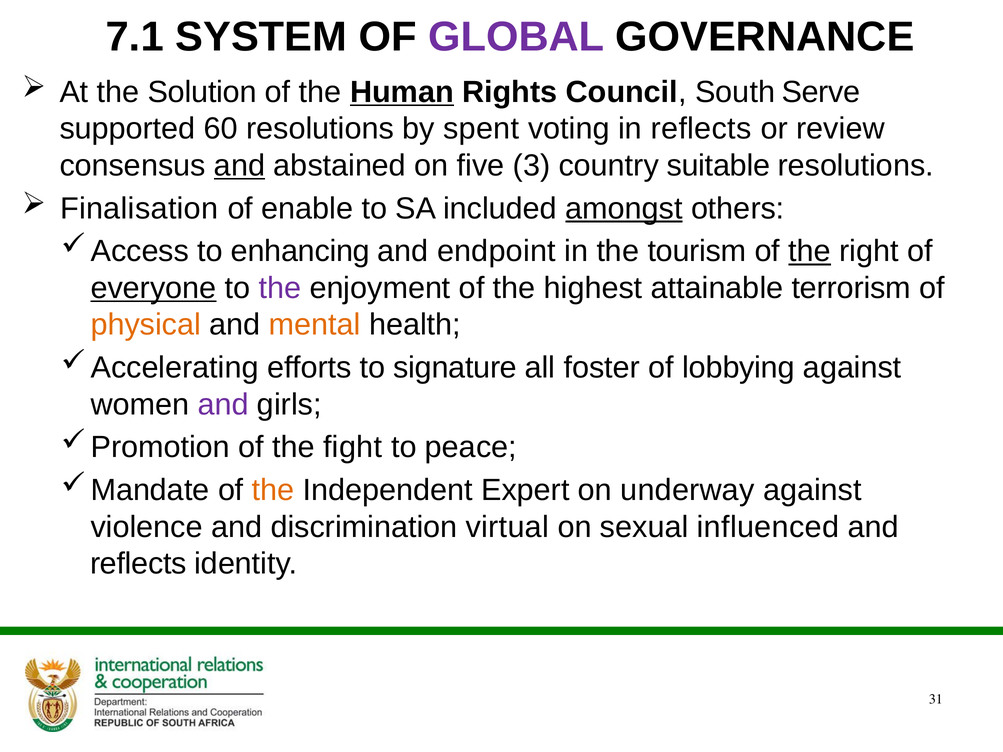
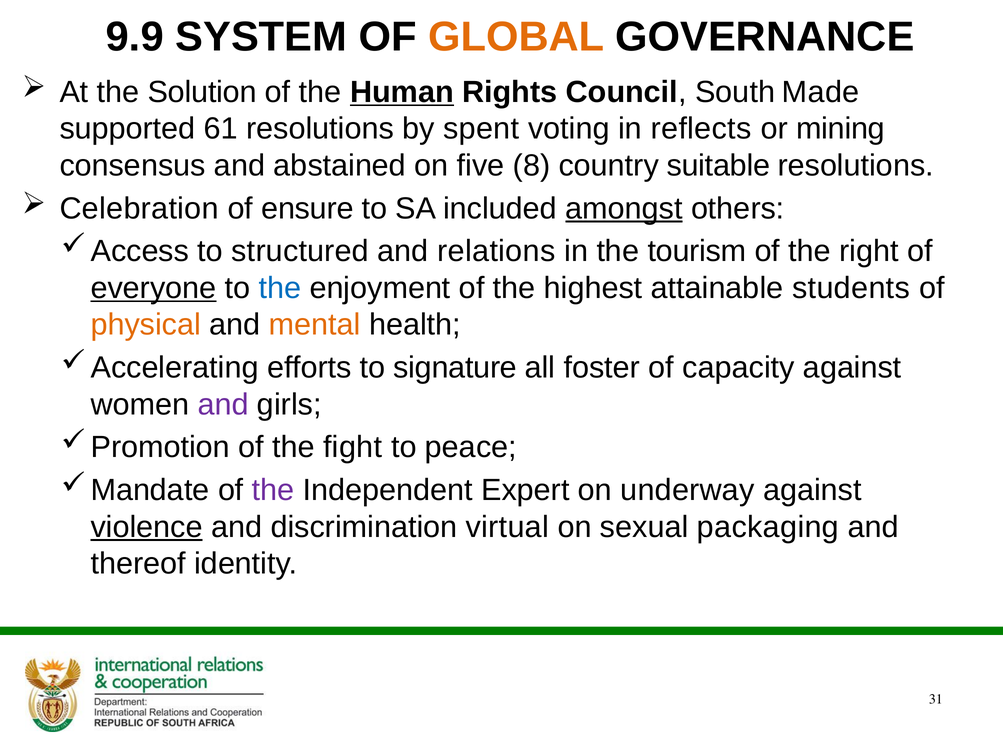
7.1: 7.1 -> 9.9 (135, 37)
GLOBAL colour: purple -> orange (516, 37)
Serve: Serve -> Made (821, 92)
60: 60 -> 61 (221, 129)
review: review -> mining (841, 129)
and underline: present -> none (240, 166)
3: 3 -> 8 (532, 166)
Finalisation: Finalisation -> Celebration (139, 208)
enable: enable -> ensure (307, 208)
enhancing: enhancing -> structured (300, 251)
endpoint: endpoint -> relations (496, 251)
the underline: present -> none (810, 251)
the colour: purple -> blue (280, 288)
terrorism: terrorism -> students (851, 288)
lobbying: lobbying -> capacity (738, 368)
the colour: orange -> purple (273, 490)
violence underline: none -> present (147, 527)
influenced: influenced -> packaging (768, 527)
reflects: reflects -> thereof (138, 564)
